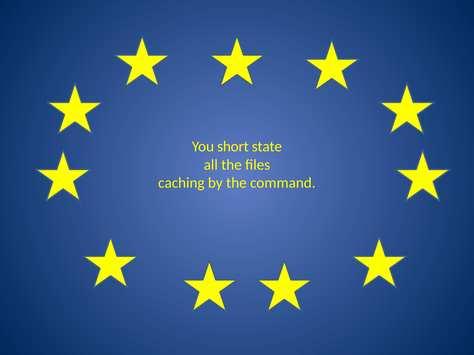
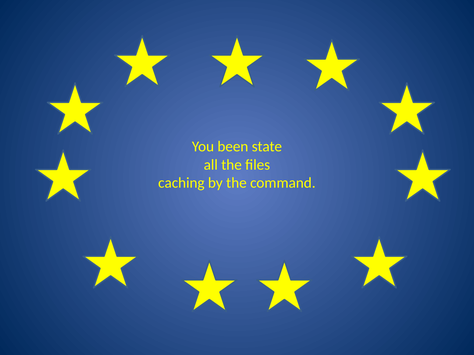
short: short -> been (233, 147)
